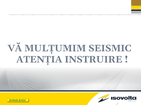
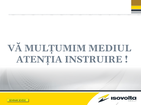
SEISMIC: SEISMIC -> MEDIUL (110, 49)
